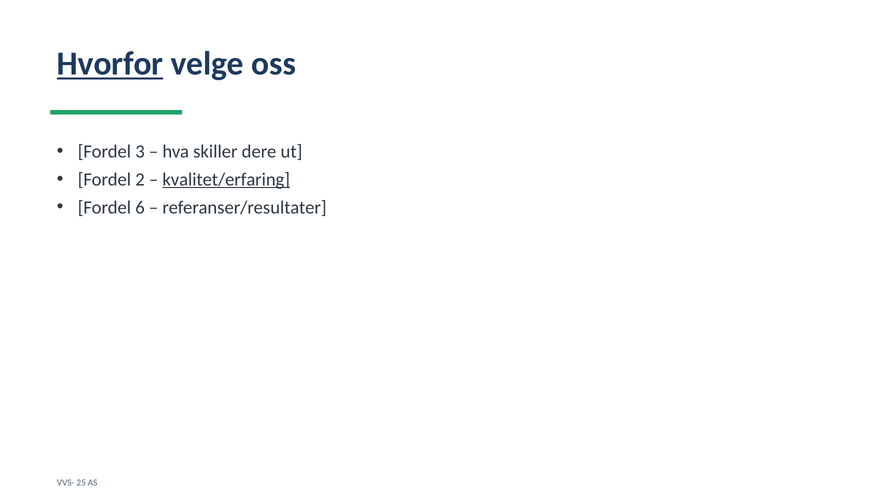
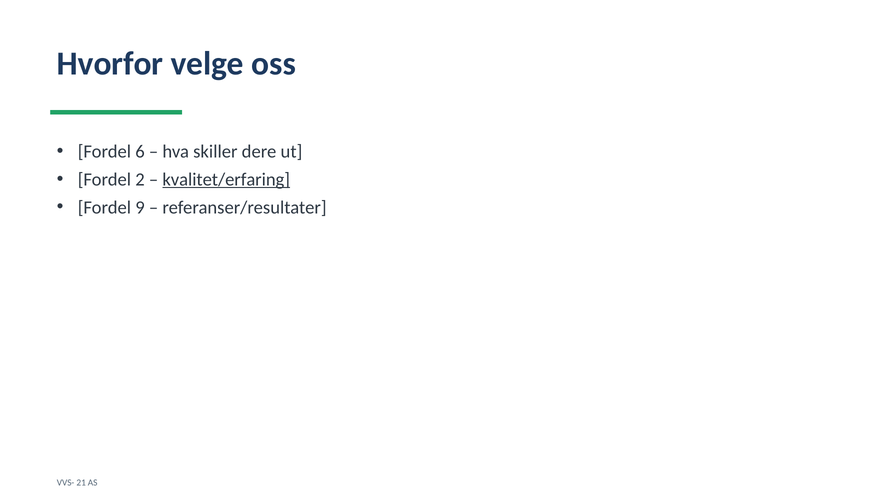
Hvorfor underline: present -> none (110, 64)
3: 3 -> 6 (140, 151)
6: 6 -> 9 (140, 207)
25: 25 -> 21 (81, 482)
